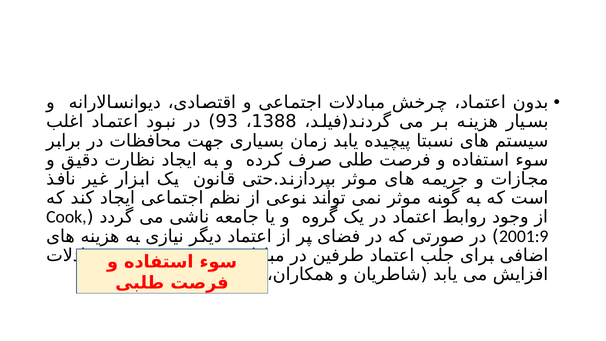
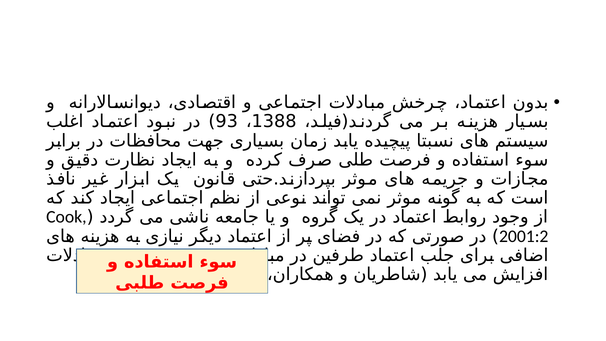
2001:9: 2001:9 -> 2001:2 (524, 236)
